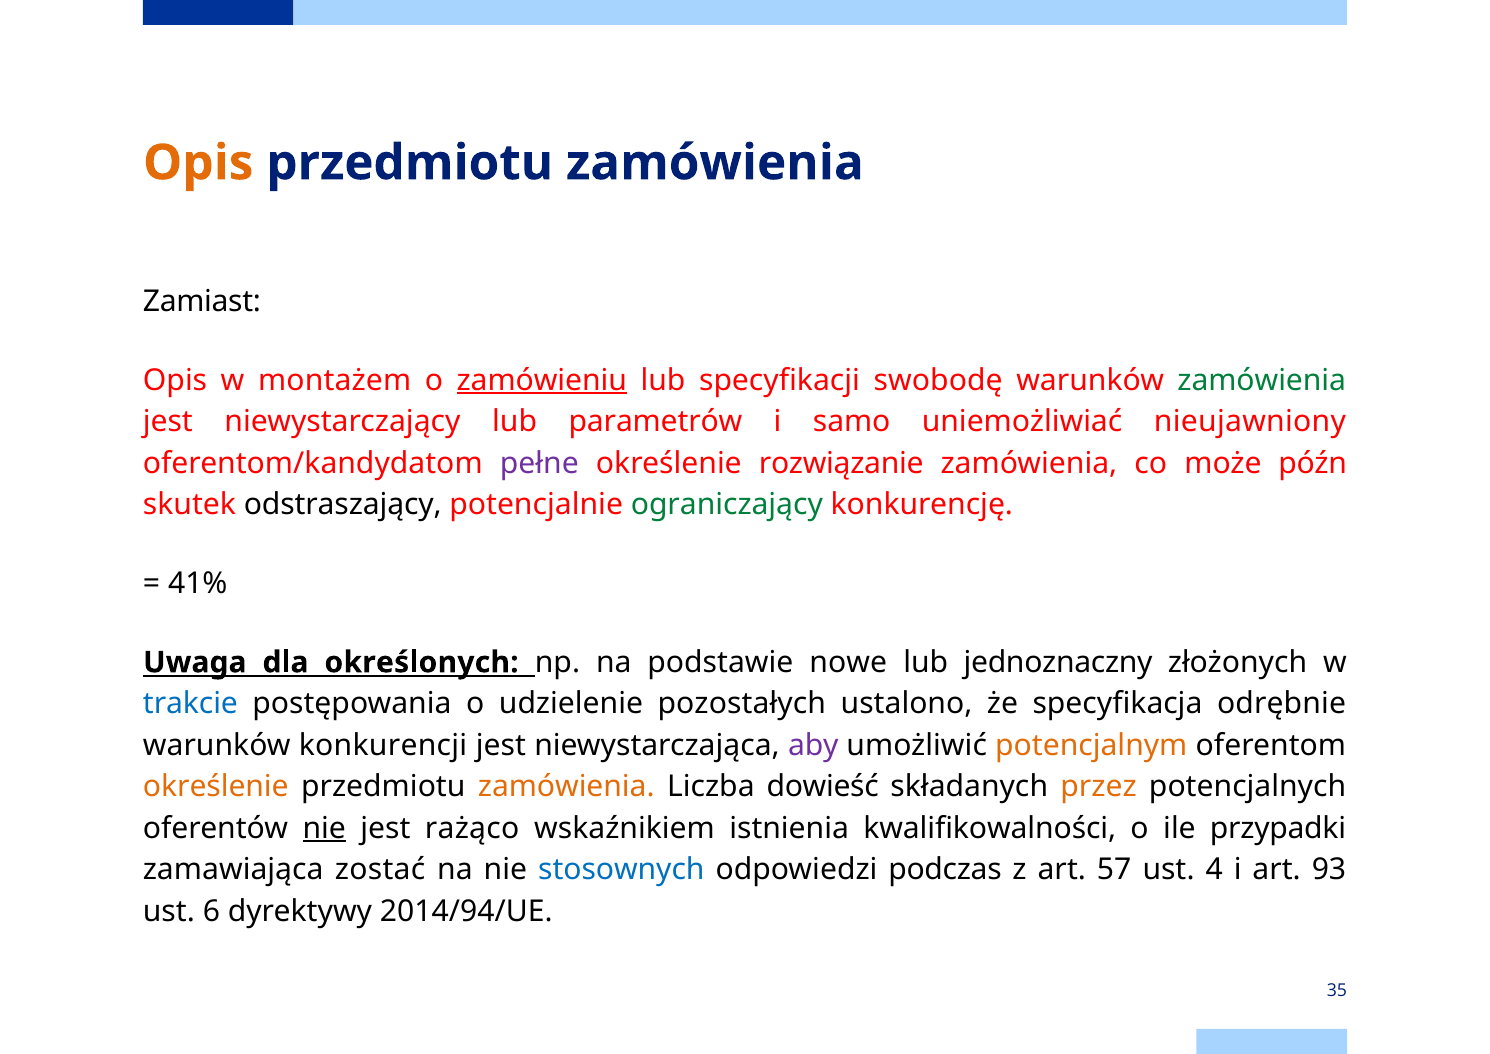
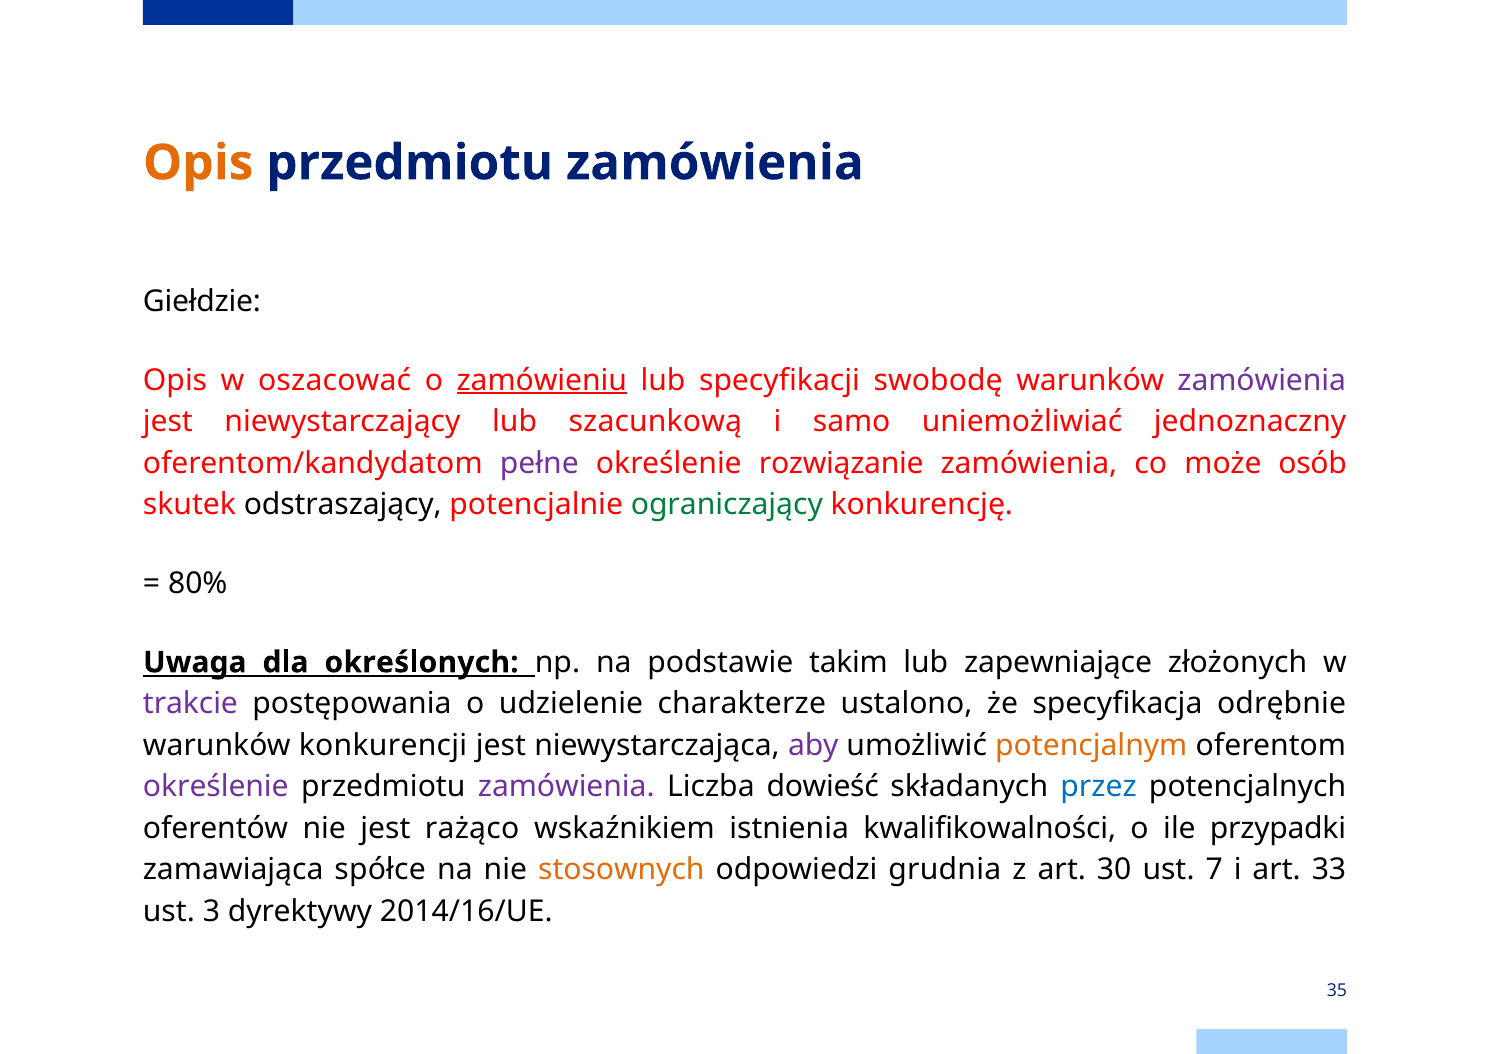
Zamiast: Zamiast -> Giełdzie (202, 301)
montażem: montażem -> oszacować (335, 380)
zamówienia colour: green -> purple (1262, 380)
parametrów: parametrów -> szacunkową (655, 422)
nieujawniony: nieujawniony -> jednoznaczny (1250, 422)
późn: późn -> osób (1313, 463)
41%: 41% -> 80% (198, 583)
nowe: nowe -> takim (849, 662)
jednoznaczny: jednoznaczny -> zapewniające (1058, 662)
trakcie colour: blue -> purple (190, 704)
pozostałych: pozostałych -> charakterze (742, 704)
określenie colour: orange -> purple (216, 787)
zamówienia colour: orange -> purple (566, 787)
przez colour: orange -> blue (1099, 787)
nie underline: present -> none (324, 828)
zostać: zostać -> spółce (380, 870)
stosownych colour: blue -> orange (621, 870)
podczas: podczas -> grudnia (945, 870)
57: 57 -> 30 (1114, 870)
4: 4 -> 7 (1214, 870)
93: 93 -> 33 (1329, 870)
6: 6 -> 3 (211, 911)
2014/94/UE: 2014/94/UE -> 2014/16/UE (466, 911)
